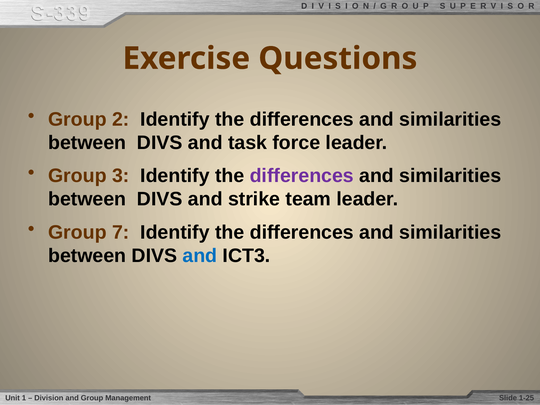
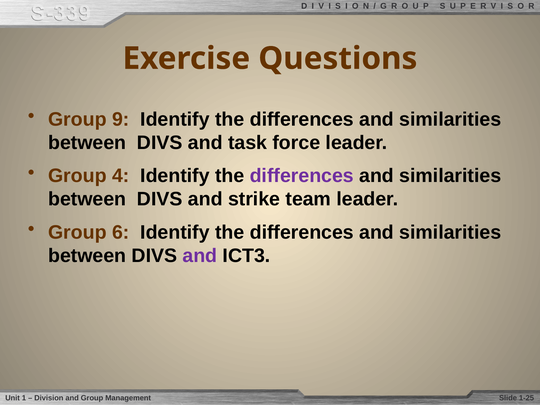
2: 2 -> 9 (121, 119)
3: 3 -> 4 (121, 176)
7: 7 -> 6 (121, 232)
and colour: blue -> purple (200, 256)
